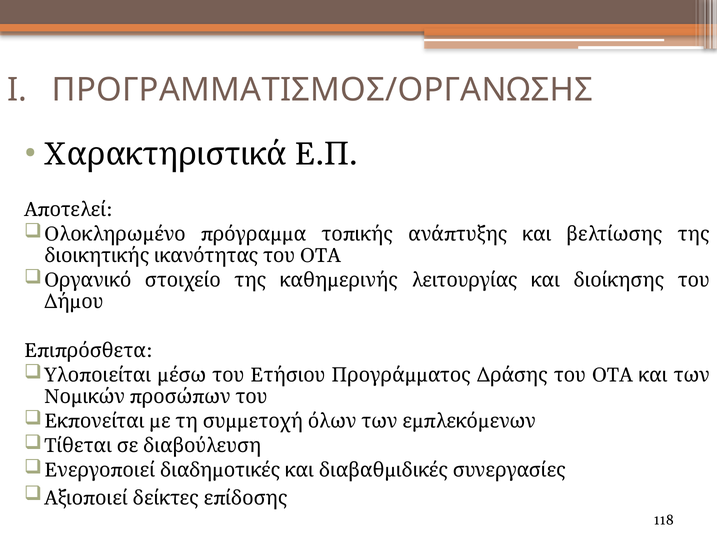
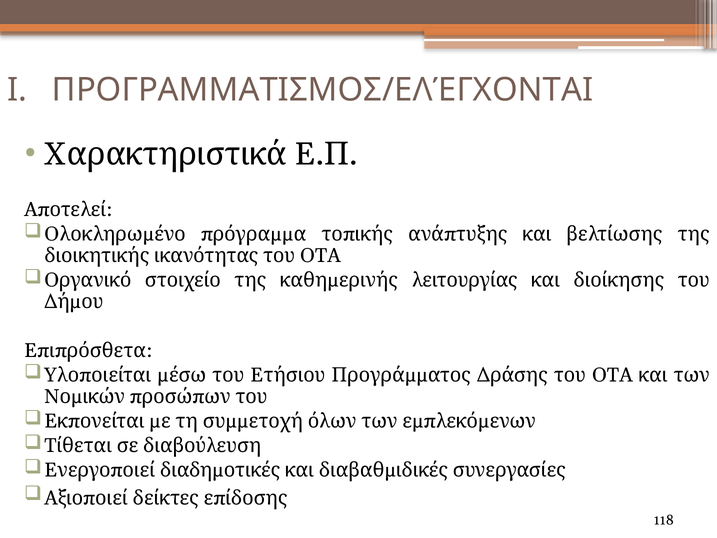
ΠΡΟΓΡΑΜΜΑΤΙΣΜΟΣ/ΟΡΓΑΝΩΣΗΣ: ΠΡΟΓΡΑΜΜΑΤΙΣΜΟΣ/ΟΡΓΑΝΩΣΗΣ -> ΠΡΟΓΡΑΜΜΑΤΙΣΜΟΣ/ΕΛΈΓΧΟΝΤΑΙ (323, 90)
